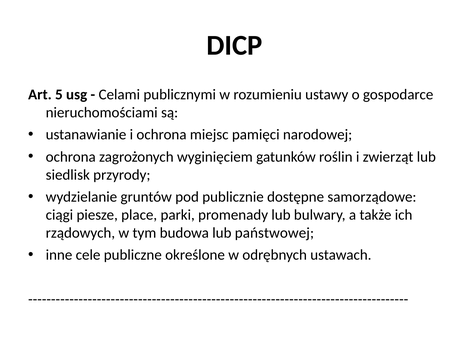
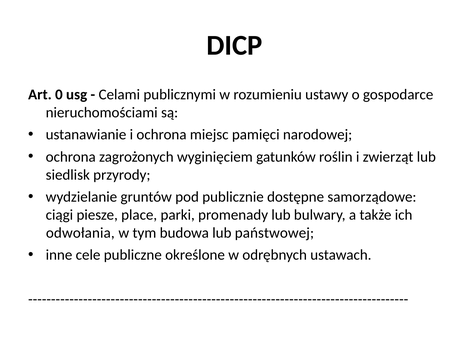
5: 5 -> 0 (59, 94)
rządowych: rządowych -> odwołania (80, 233)
